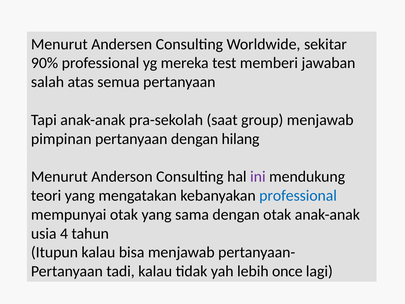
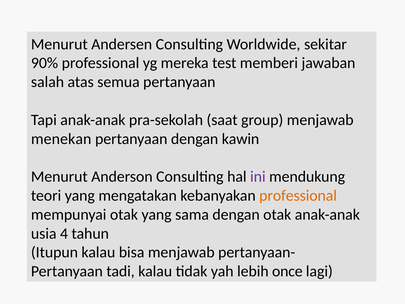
pimpinan: pimpinan -> menekan (61, 139)
hilang: hilang -> kawin (240, 139)
professional colour: blue -> orange (298, 195)
